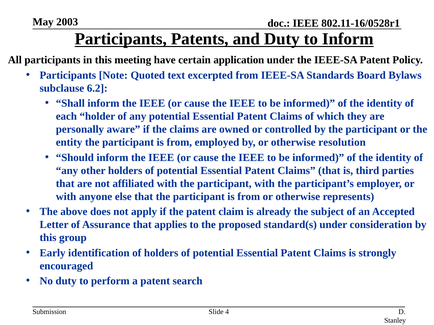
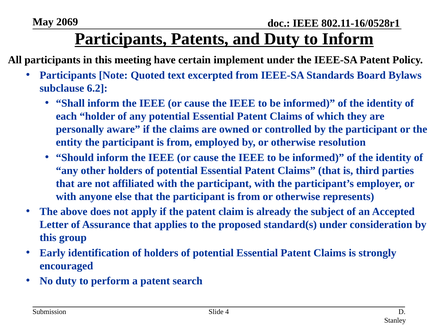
2003: 2003 -> 2069 (67, 22)
application: application -> implement (239, 60)
